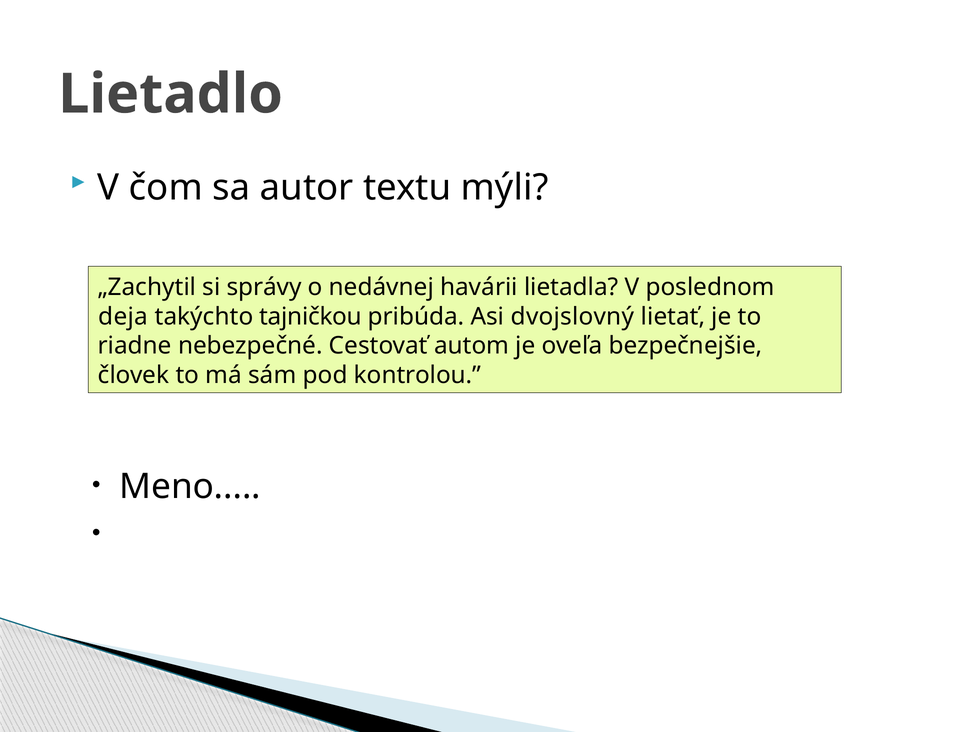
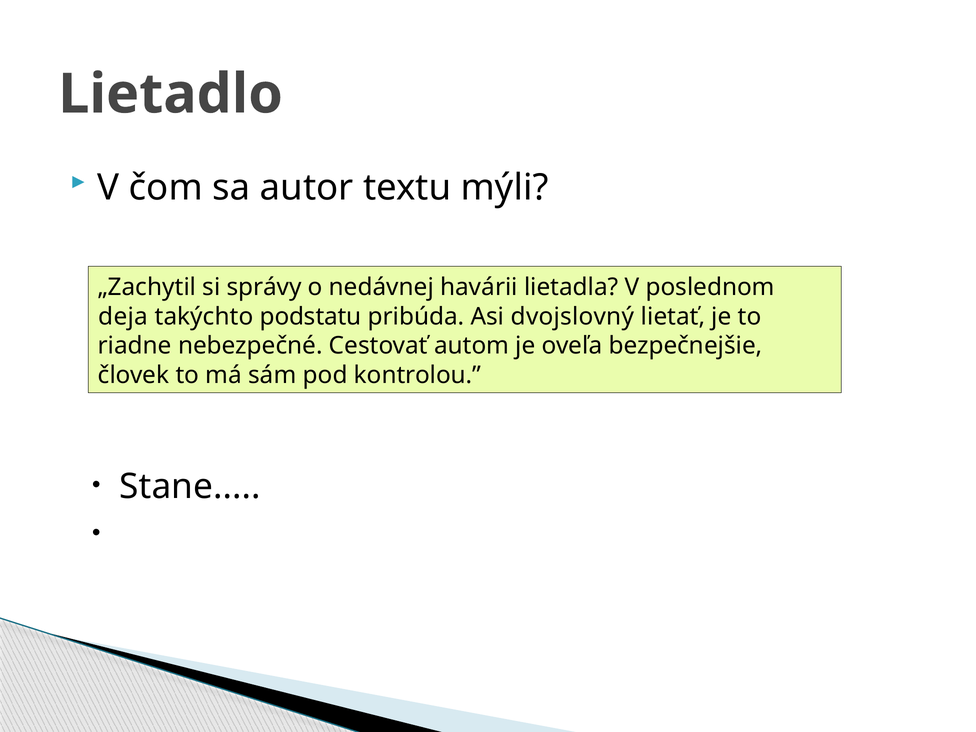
tajničkou: tajničkou -> podstatu (311, 316)
Meno: Meno -> Stane (190, 487)
